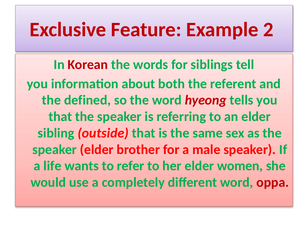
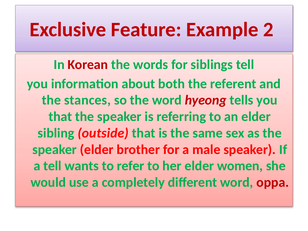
defined: defined -> stances (87, 100)
a life: life -> tell (52, 166)
